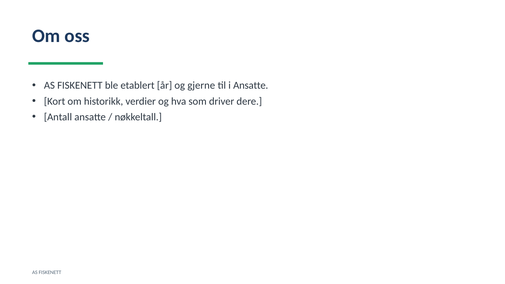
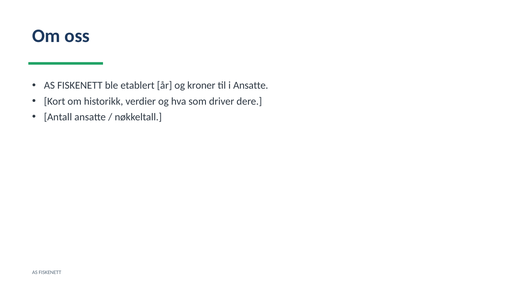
gjerne: gjerne -> kroner (201, 86)
